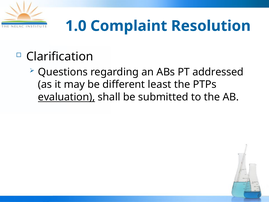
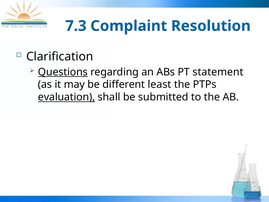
1.0: 1.0 -> 7.3 (76, 26)
Questions underline: none -> present (63, 72)
addressed: addressed -> statement (218, 72)
